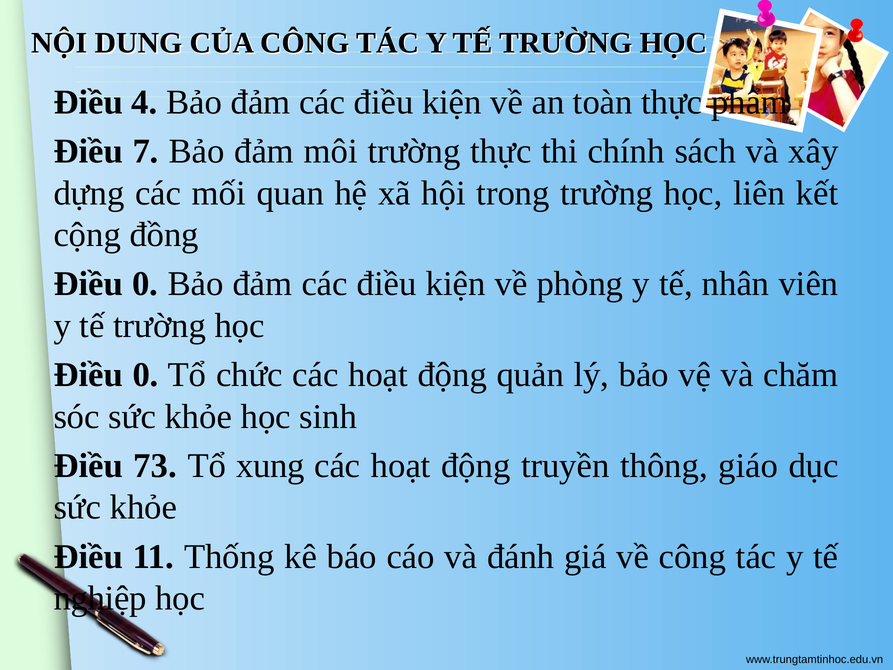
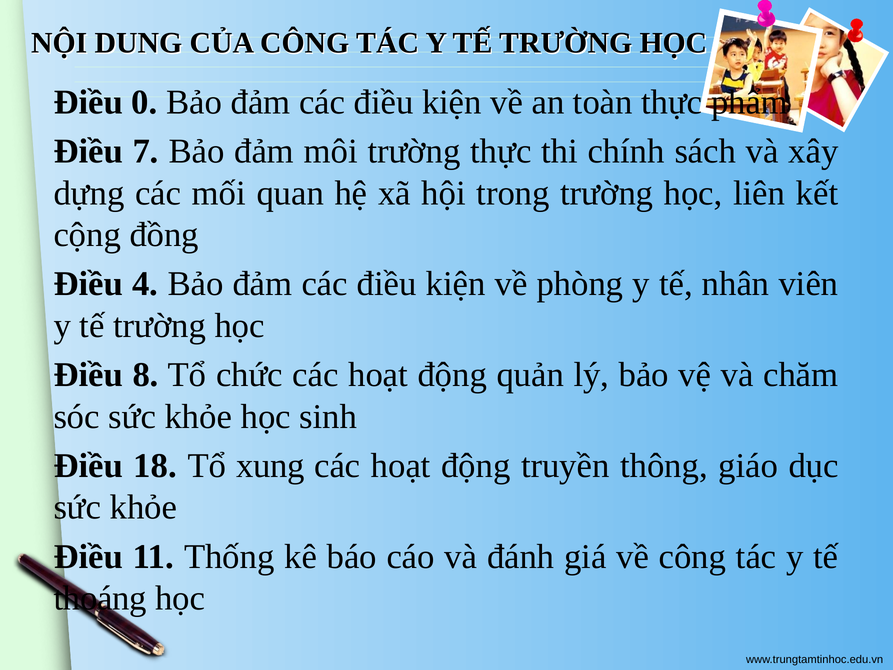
4: 4 -> 0 (144, 102)
0: 0 -> 4 (145, 284)
0: 0 -> 8 (146, 375)
73: 73 -> 18 (155, 466)
nghiệp: nghiệp -> thoáng (100, 598)
